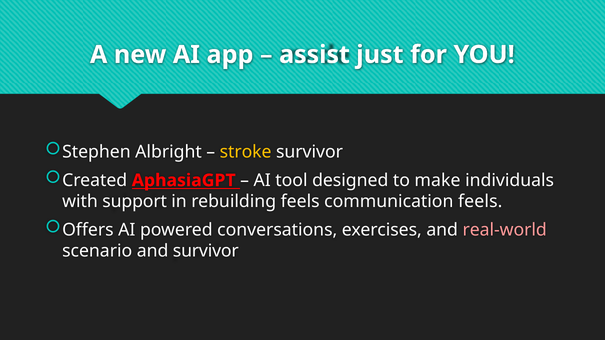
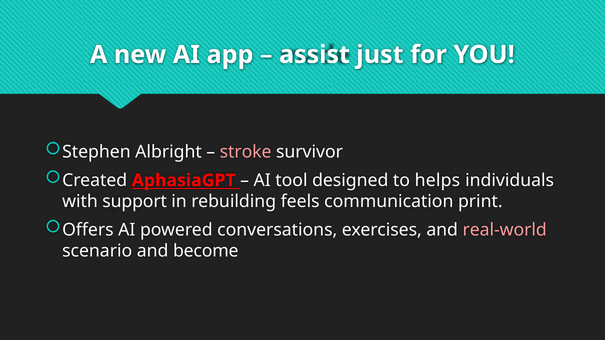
stroke colour: yellow -> pink (246, 152)
make: make -> helps (437, 181)
communication feels: feels -> print (480, 202)
and survivor: survivor -> become (206, 251)
